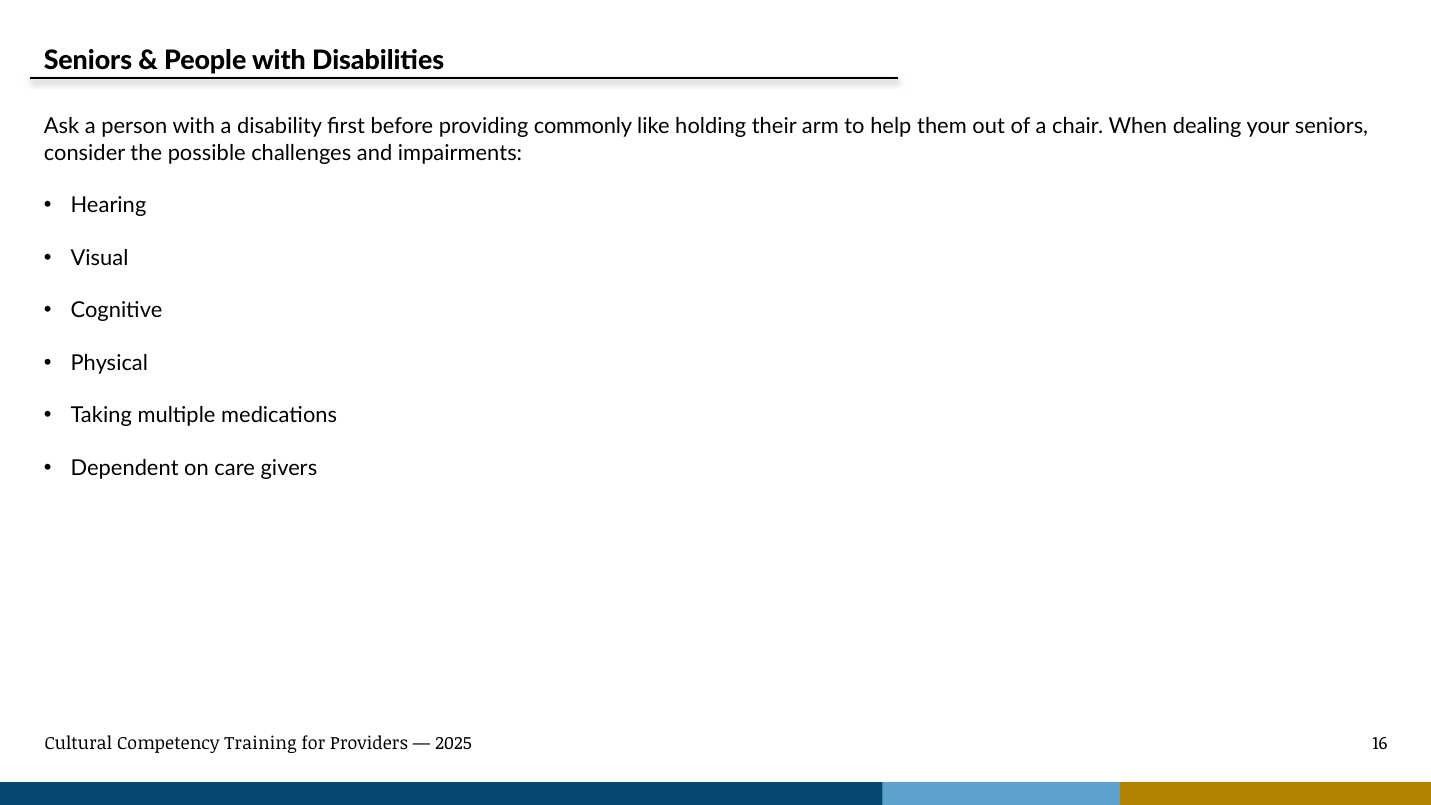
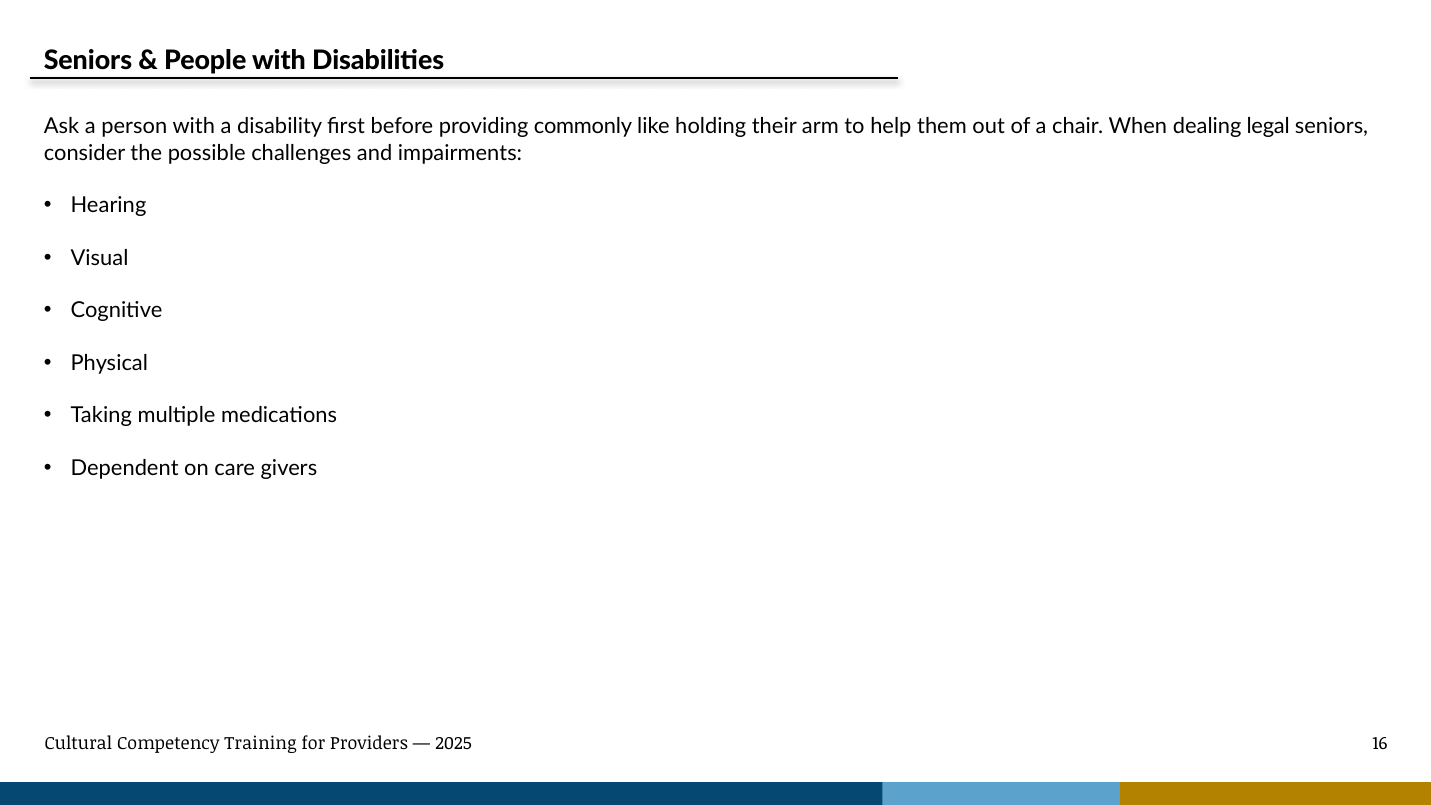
your: your -> legal (1268, 127)
